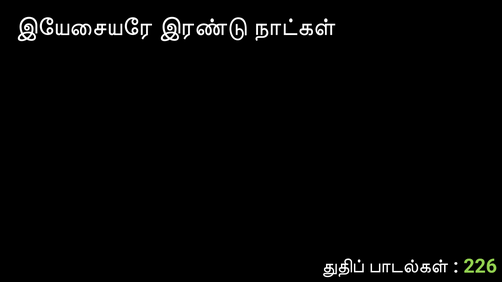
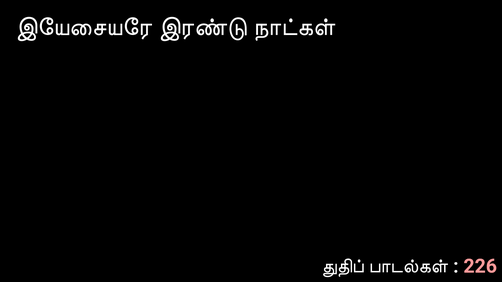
226 colour: light green -> pink (480, 267)
